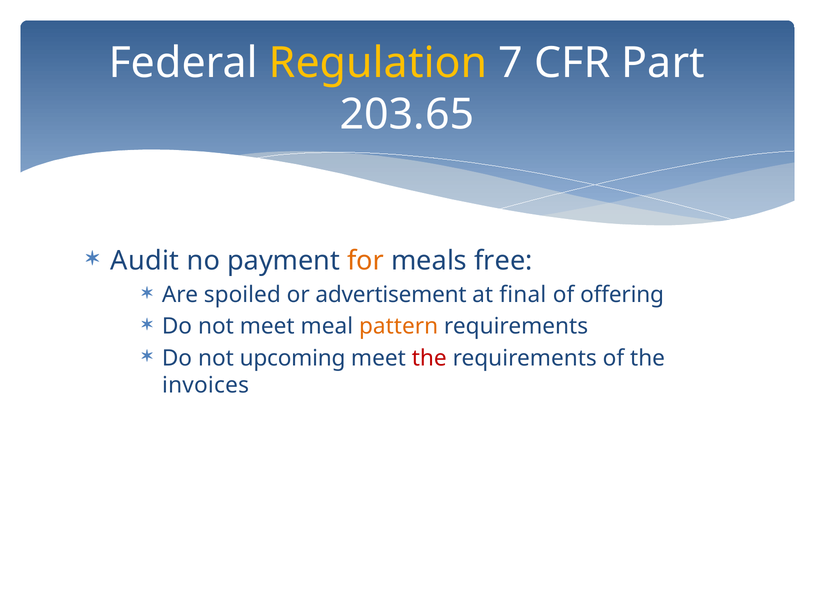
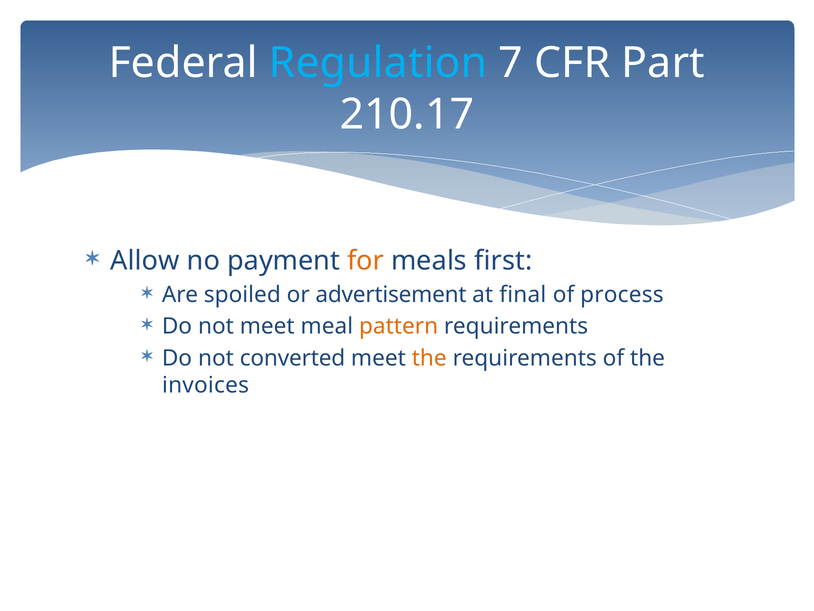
Regulation colour: yellow -> light blue (378, 63)
203.65: 203.65 -> 210.17 (407, 115)
Audit: Audit -> Allow (145, 260)
free: free -> first (503, 260)
offering: offering -> process (622, 294)
upcoming: upcoming -> converted (293, 358)
the colour: red -> orange (429, 358)
